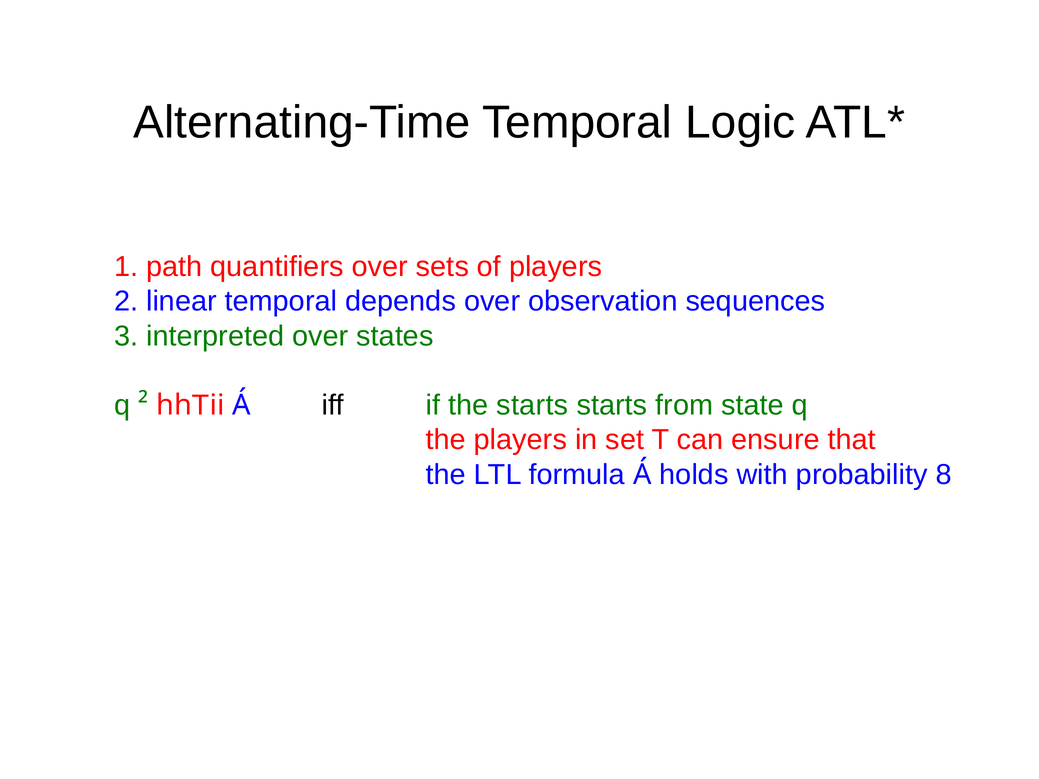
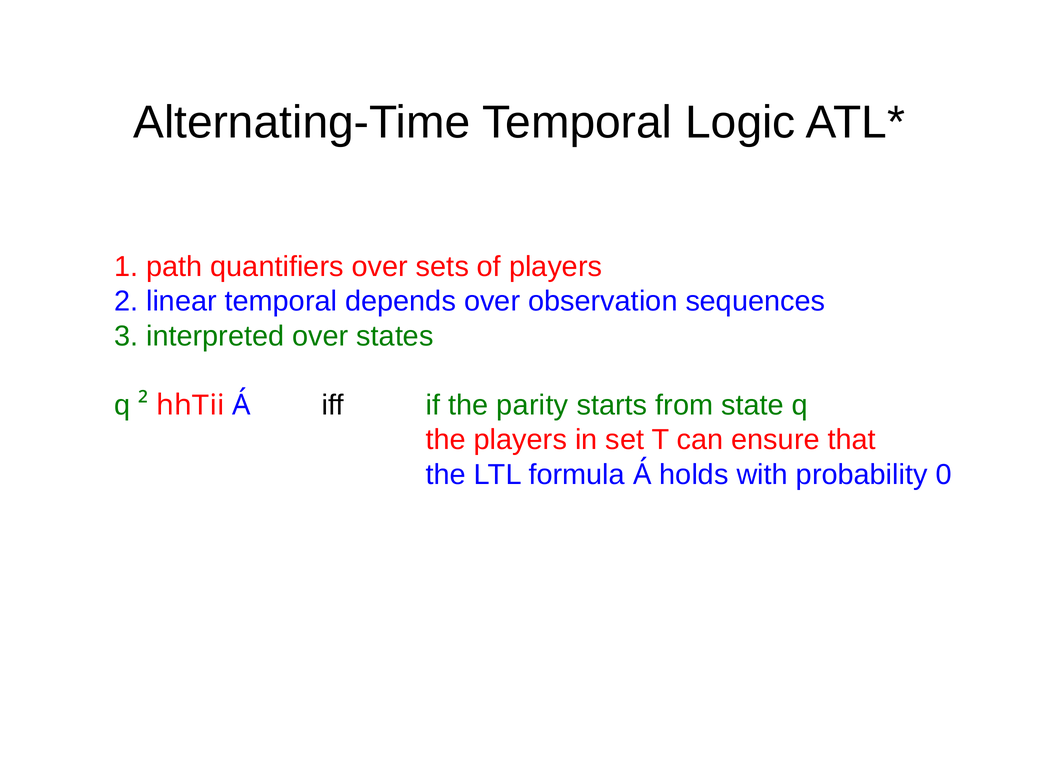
the starts: starts -> parity (532, 405)
8: 8 -> 0 (944, 475)
